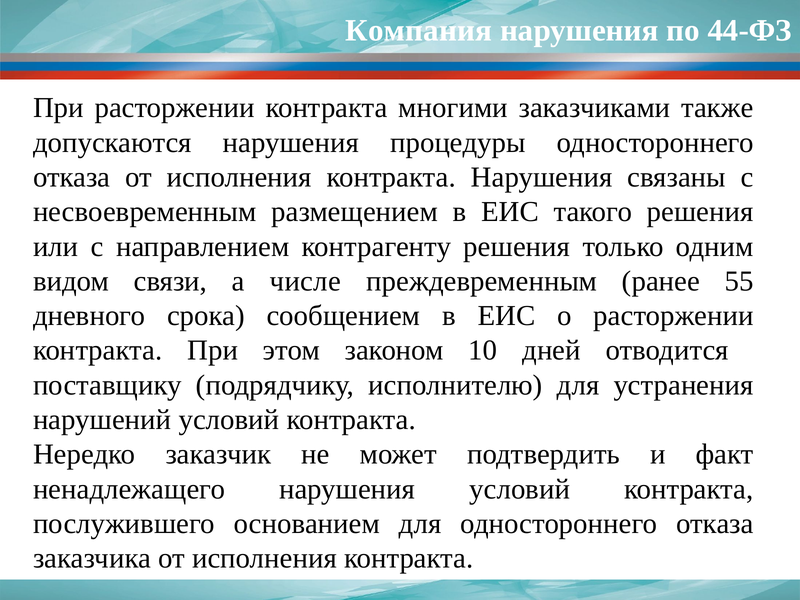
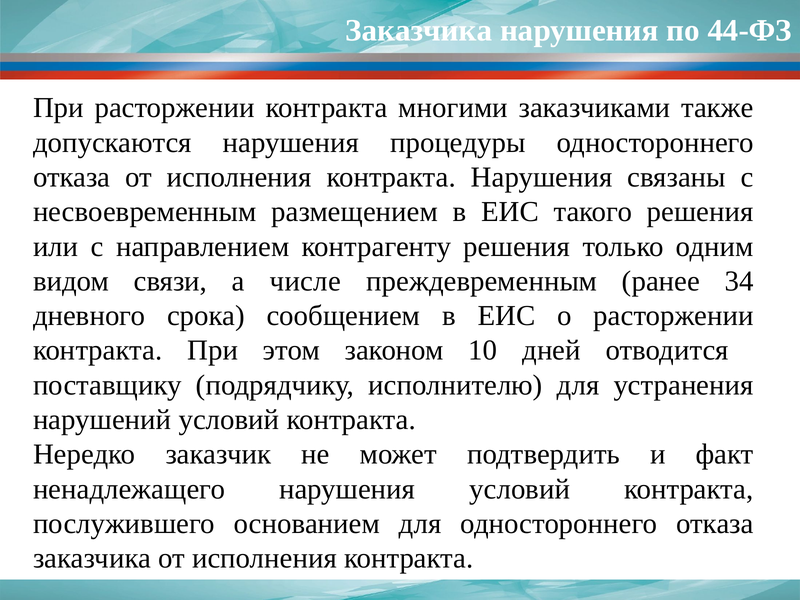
Компания: Компания -> Заказчика (419, 30)
55: 55 -> 34 (739, 281)
